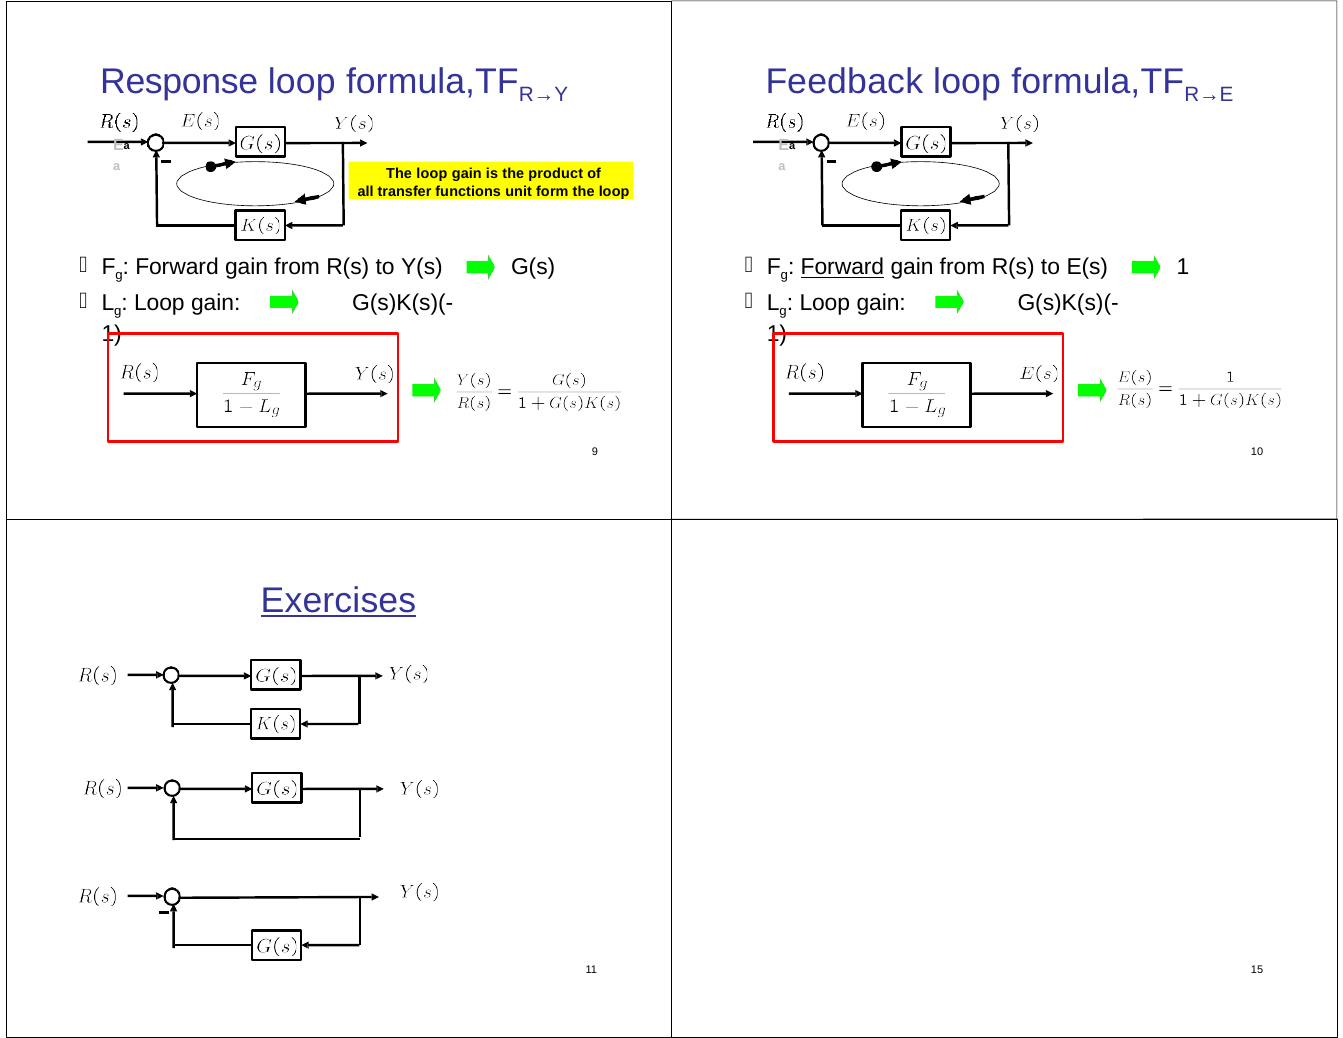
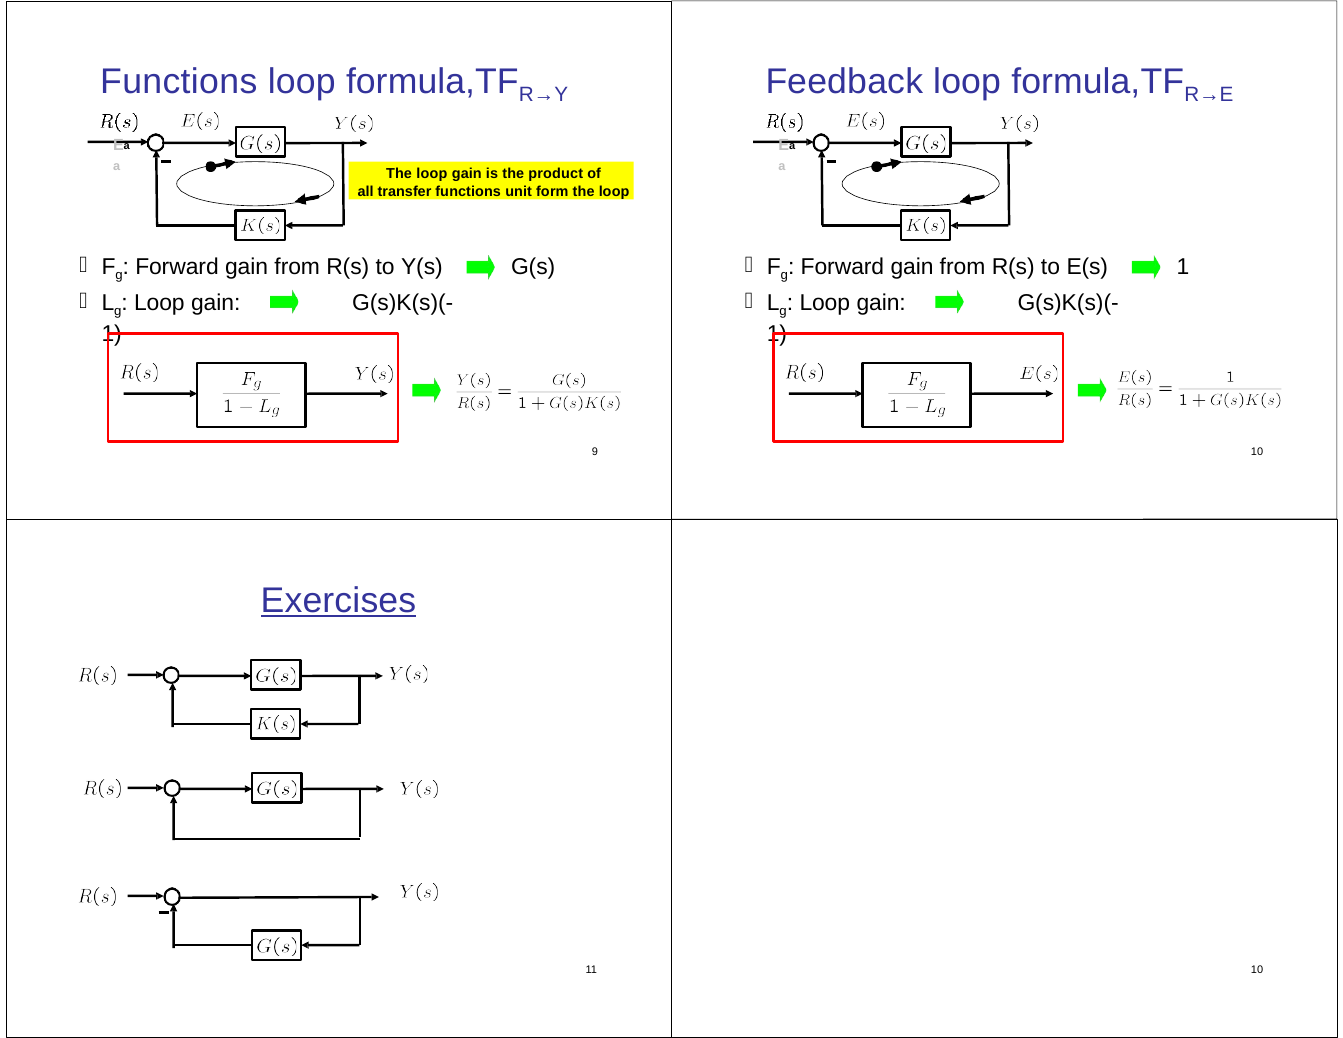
Response: Response -> Functions (179, 82)
Forward underline: present -> none (842, 267)
11 15: 15 -> 10 (1257, 970)
